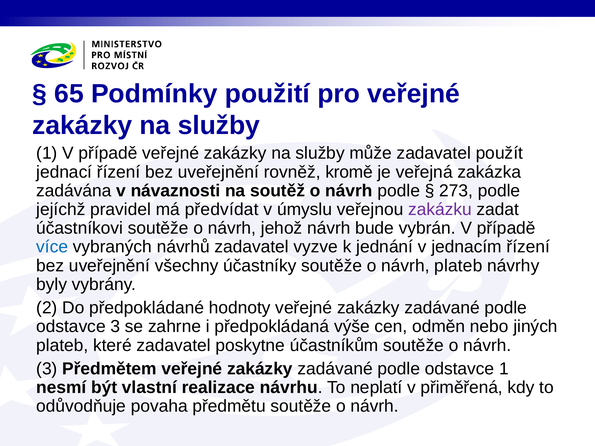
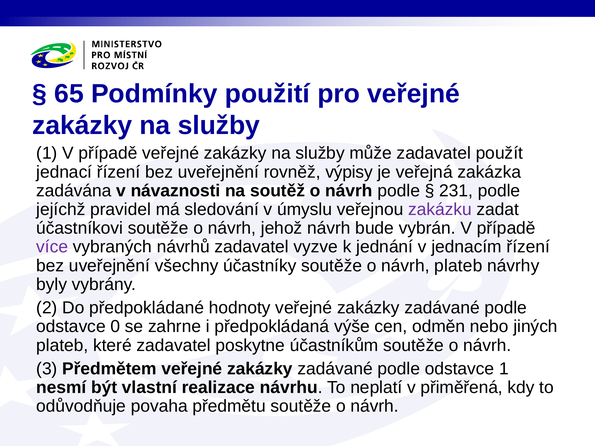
kromě: kromě -> výpisy (349, 172)
273: 273 -> 231 (456, 191)
předvídat: předvídat -> sledování (222, 210)
více colour: blue -> purple (52, 247)
odstavce 3: 3 -> 0 (115, 327)
